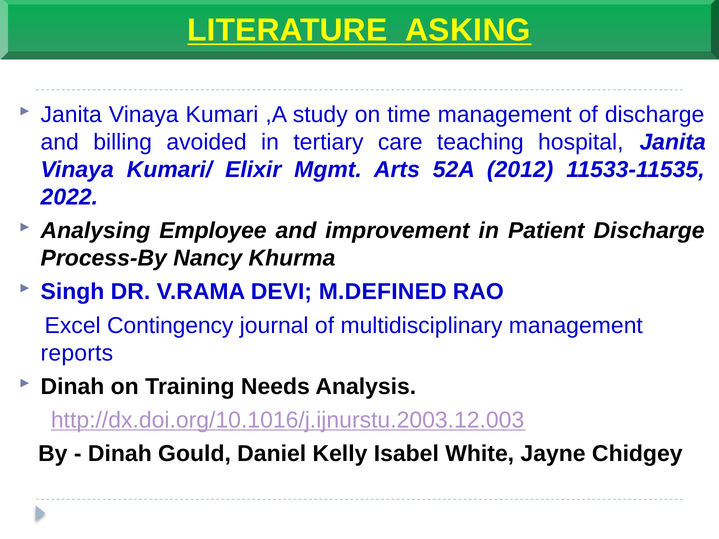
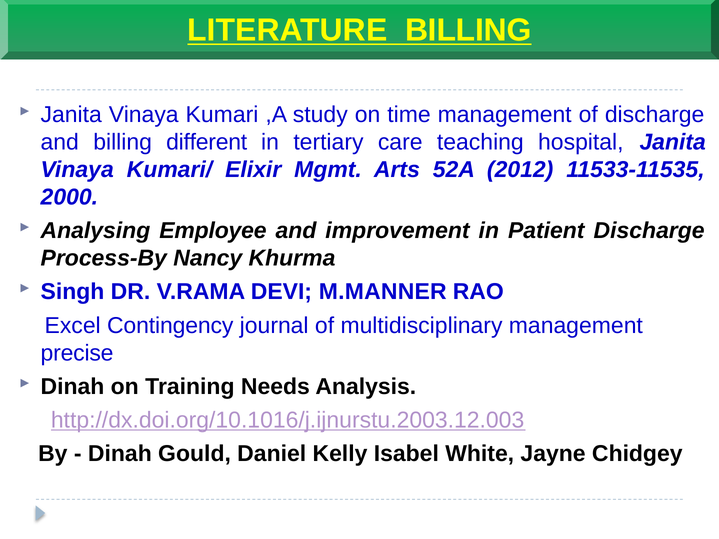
LITERATURE ASKING: ASKING -> BILLING (468, 30)
avoided: avoided -> different (207, 142)
2022: 2022 -> 2000 (69, 197)
M.DEFINED: M.DEFINED -> M.MANNER (383, 292)
reports: reports -> precise (77, 353)
